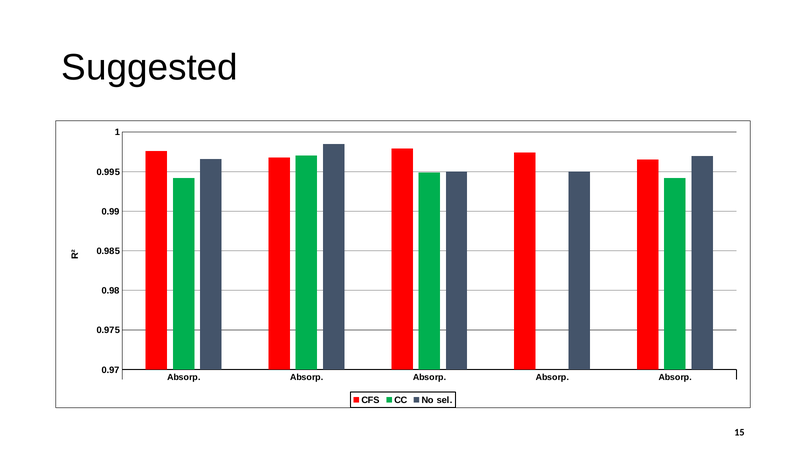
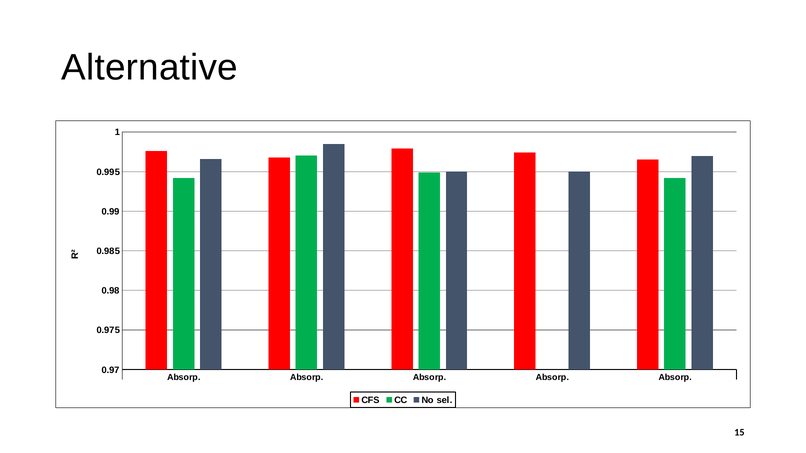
Suggested: Suggested -> Alternative (150, 68)
